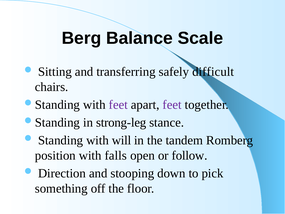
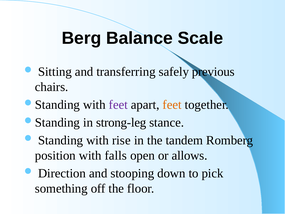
difficult: difficult -> previous (213, 72)
feet colour: purple -> orange (172, 105)
will: will -> rise (121, 140)
follow: follow -> allows (190, 155)
